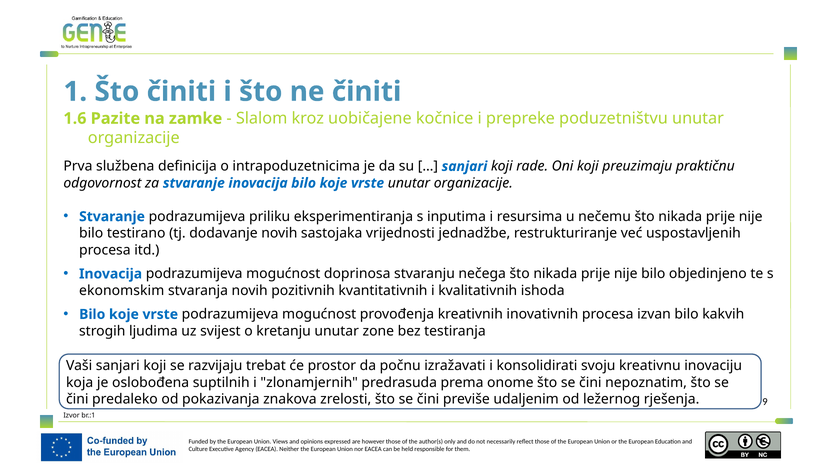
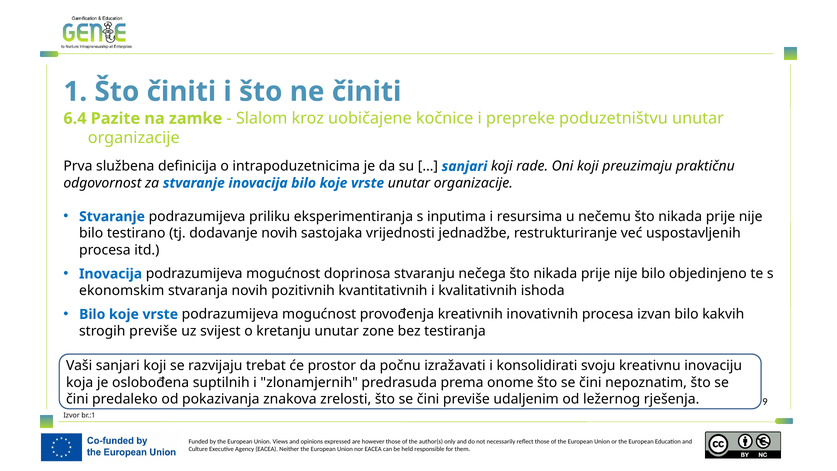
1.6: 1.6 -> 6.4 (75, 118)
strogih ljudima: ljudima -> previše (153, 331)
